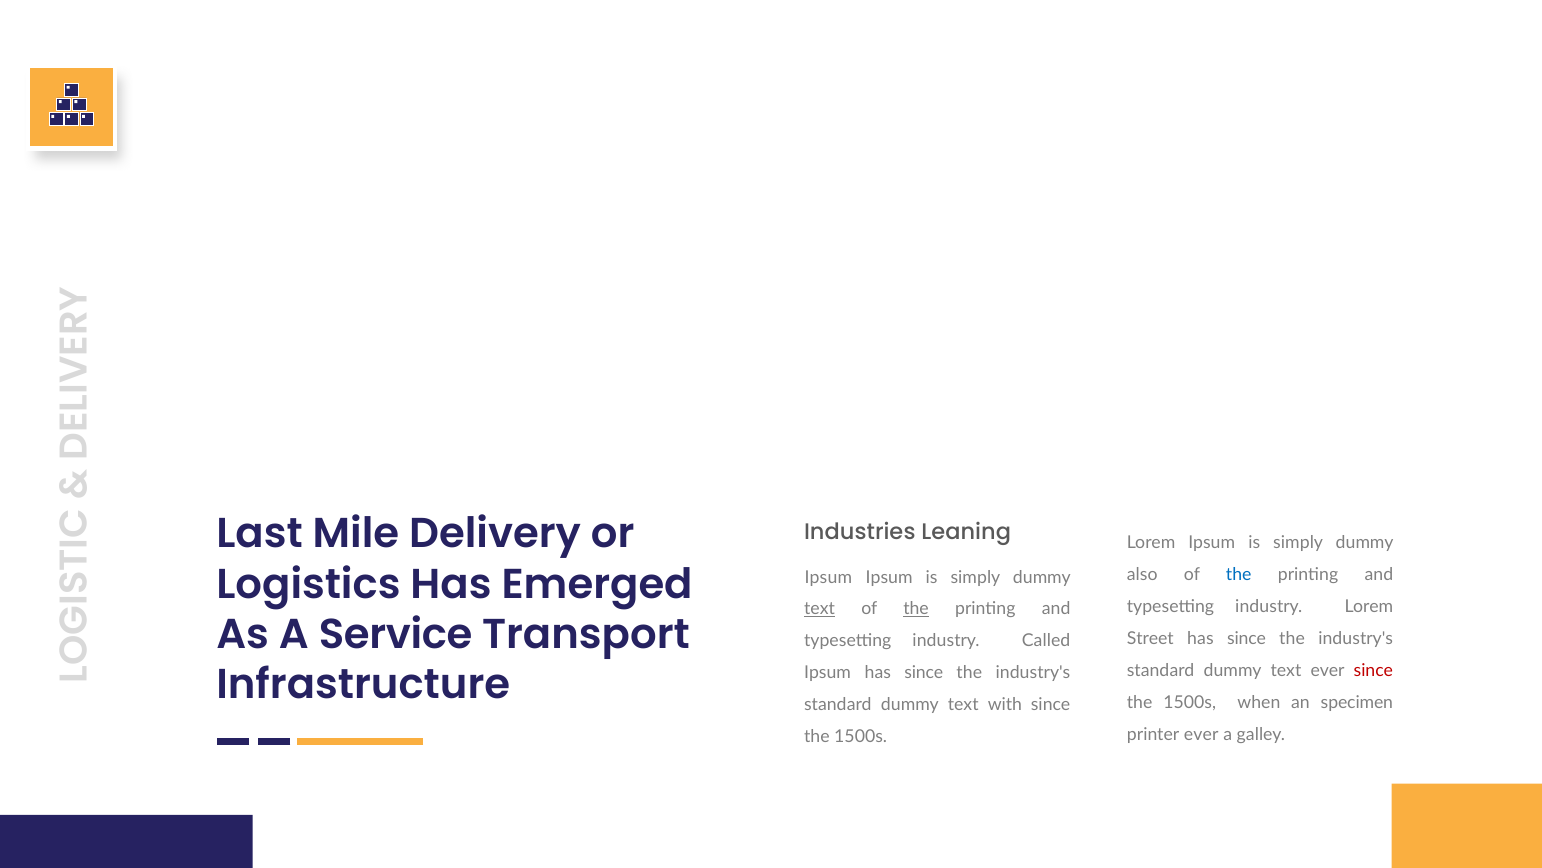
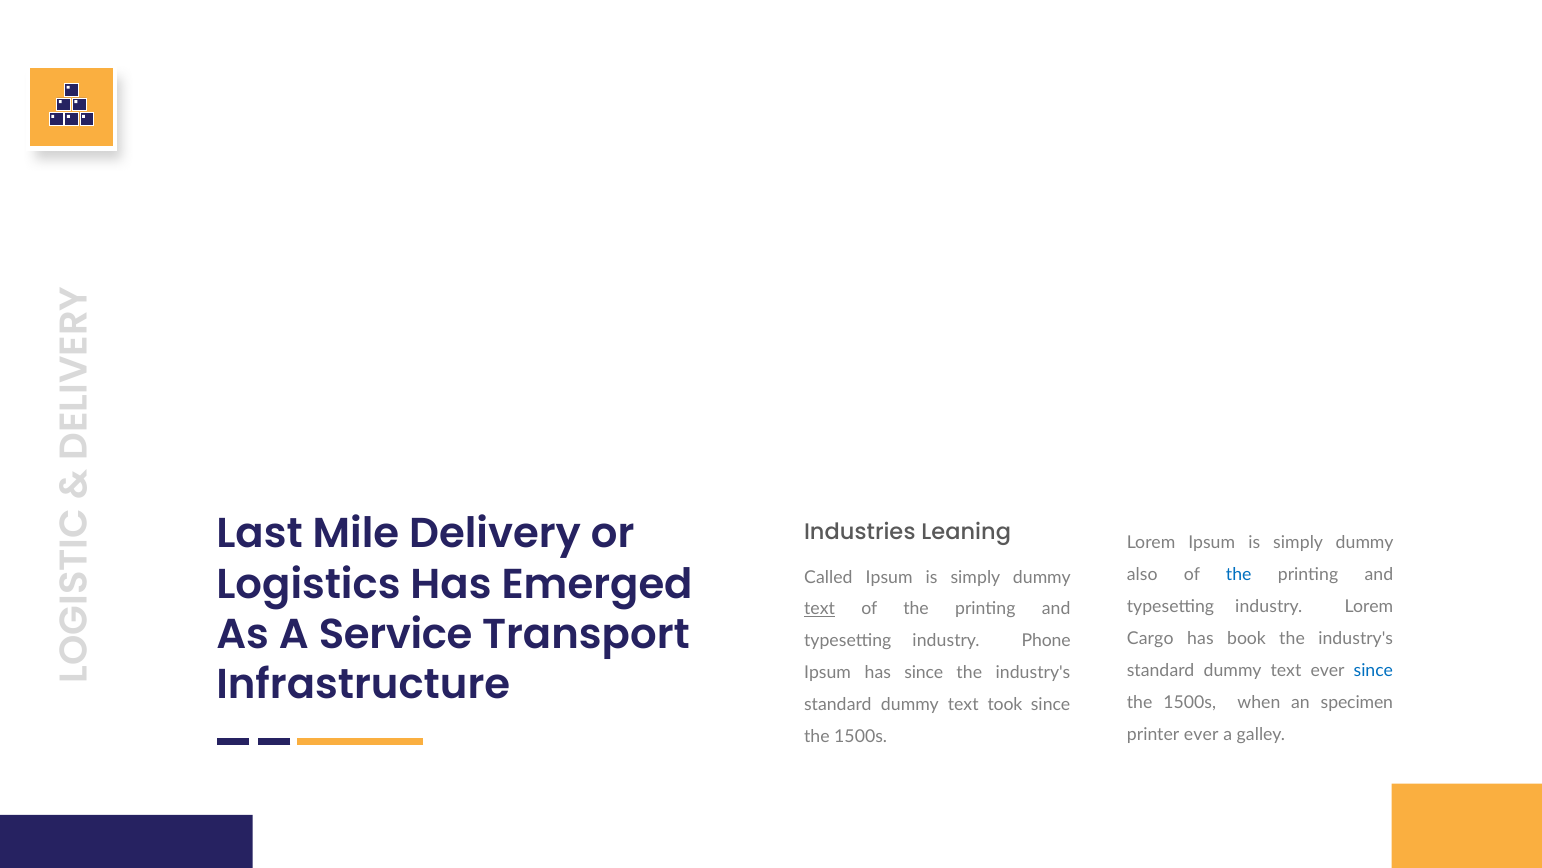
Ipsum: Ipsum -> Called (828, 577)
the underline: present -> none (916, 609)
Street: Street -> Cargo (1150, 638)
since: since -> book (1247, 638)
Called: Called -> Phone (1046, 640)
since colour: red -> blue (1373, 670)
with: with -> took (1005, 704)
